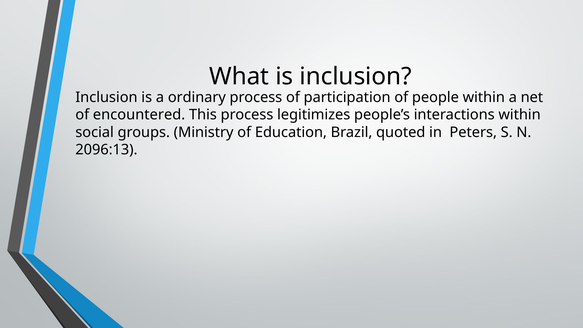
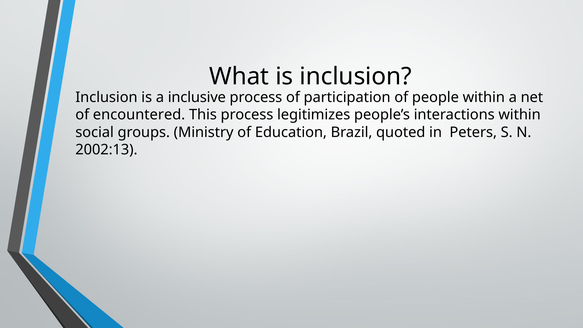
ordinary: ordinary -> inclusive (197, 97)
2096:13: 2096:13 -> 2002:13 (106, 150)
